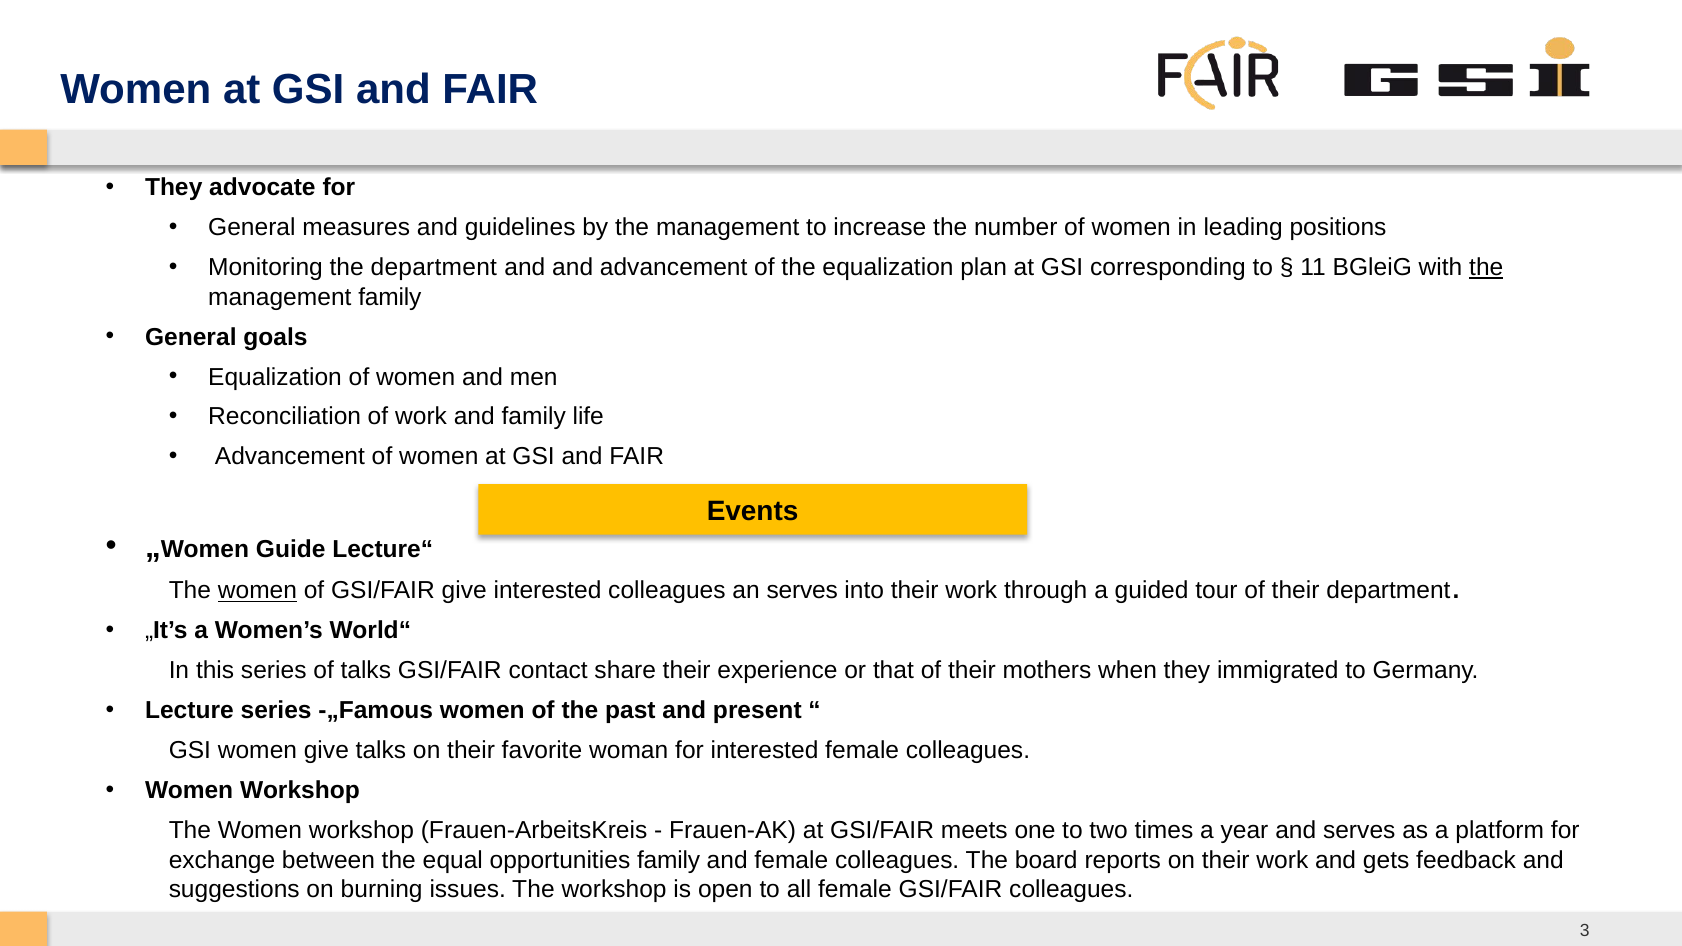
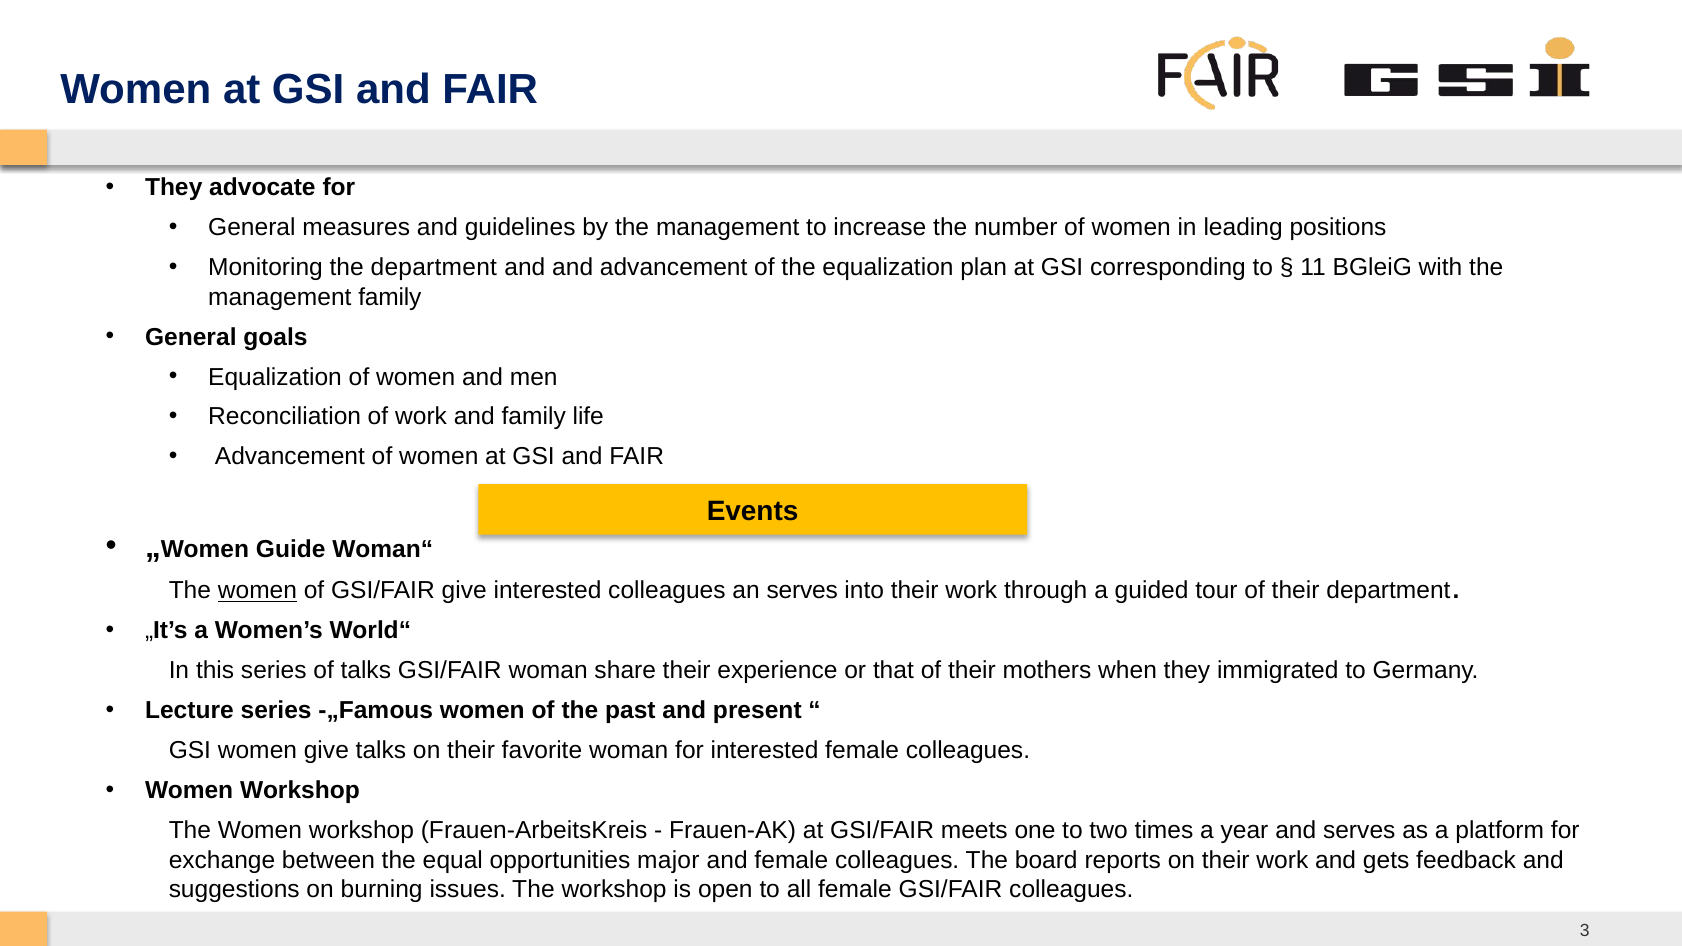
the underline: present -> none (1486, 268)
Lecture“: Lecture“ -> Woman“ (383, 550)
GSI/FAIR contact: contact -> woman (548, 671)
opportunities family: family -> major (668, 860)
